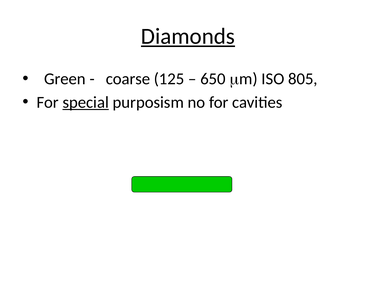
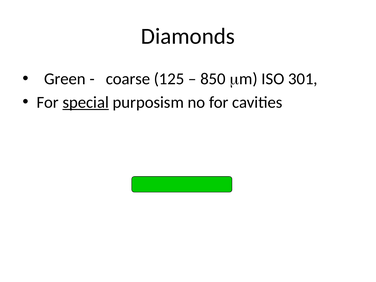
Diamonds underline: present -> none (188, 36)
650: 650 -> 850 (213, 79)
805: 805 -> 301 (303, 79)
